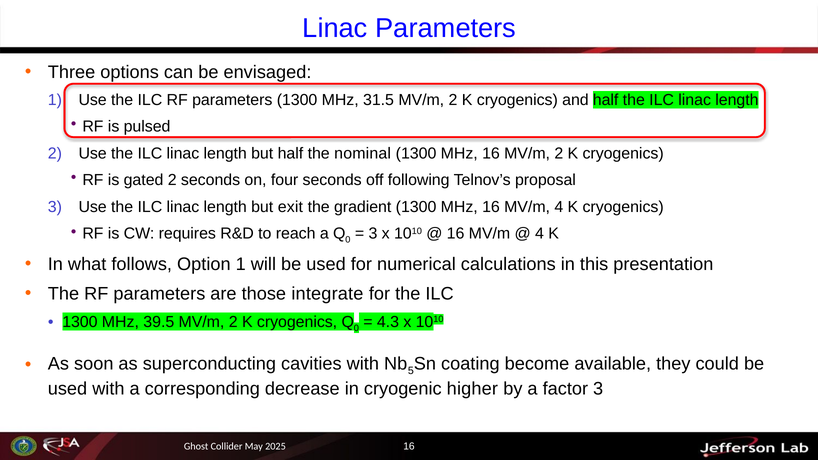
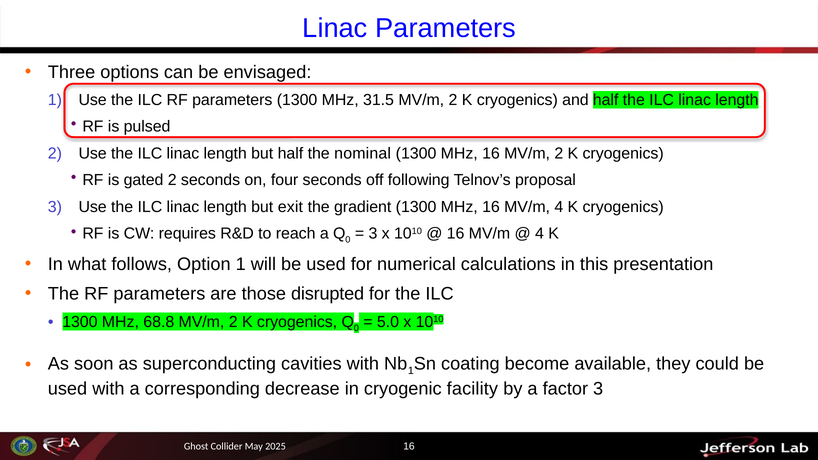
integrate: integrate -> disrupted (328, 294)
39.5: 39.5 -> 68.8 (159, 322)
4.3: 4.3 -> 5.0 (388, 322)
5: 5 -> 1 (411, 371)
higher: higher -> facility (472, 389)
